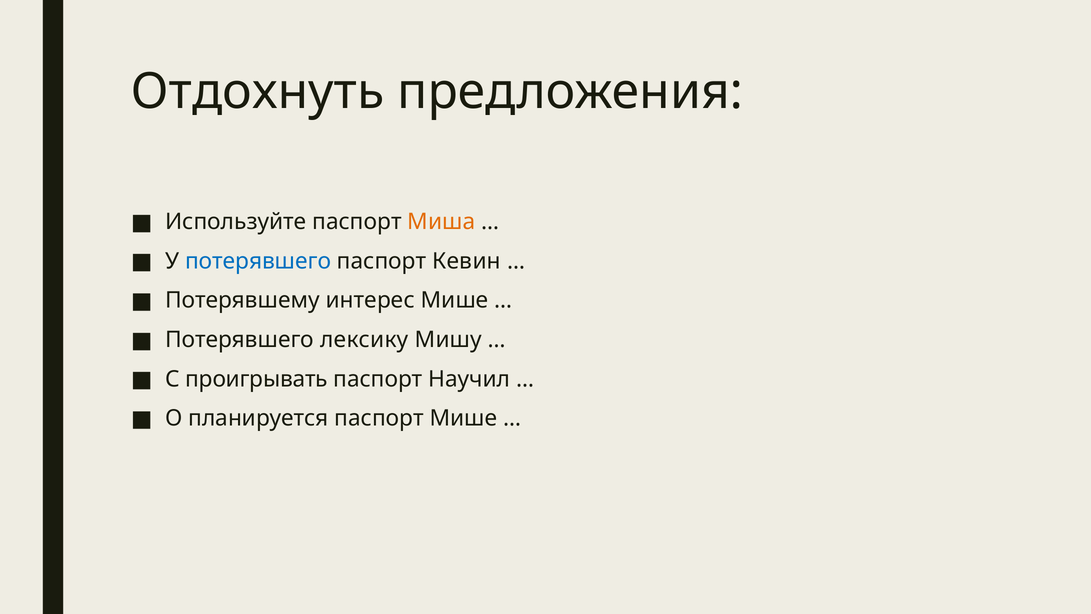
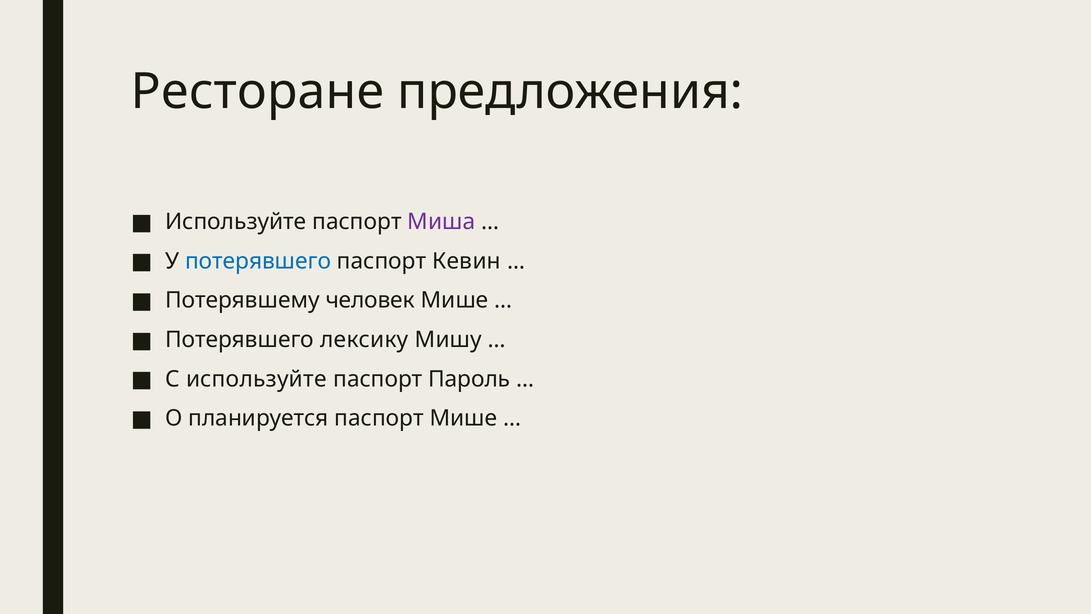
Отдохнуть: Отдохнуть -> Ресторане (258, 92)
Миша colour: orange -> purple (441, 222)
интерес: интерес -> человек (370, 300)
С проигрывать: проигрывать -> используйте (256, 379)
Научил: Научил -> Пароль (469, 379)
